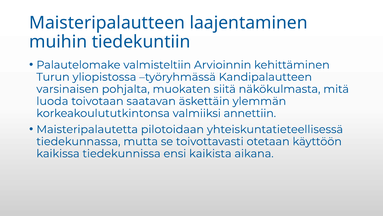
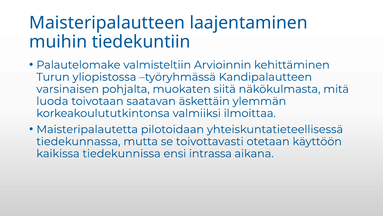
annettiin: annettiin -> ilmoittaa (250, 113)
kaikista: kaikista -> intrassa (210, 153)
